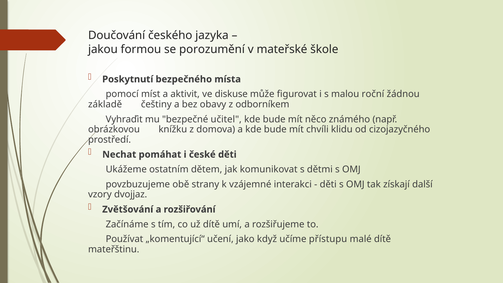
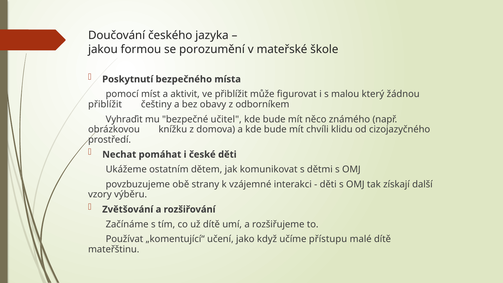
ve diskuse: diskuse -> přiblížit (231, 94)
roční: roční -> který (373, 94)
základě: základě -> přiblížit (105, 104)
dvojjaz: dvojjaz -> výběru (131, 194)
